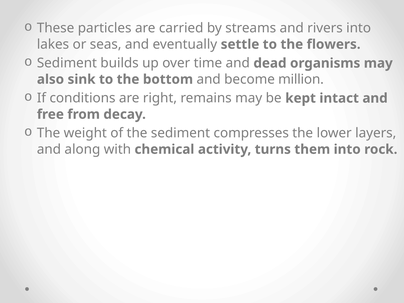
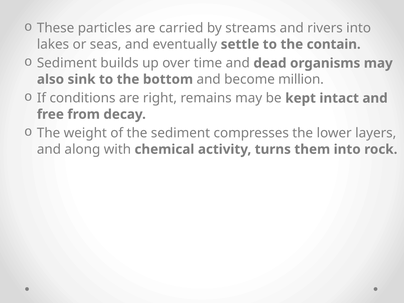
flowers: flowers -> contain (334, 44)
